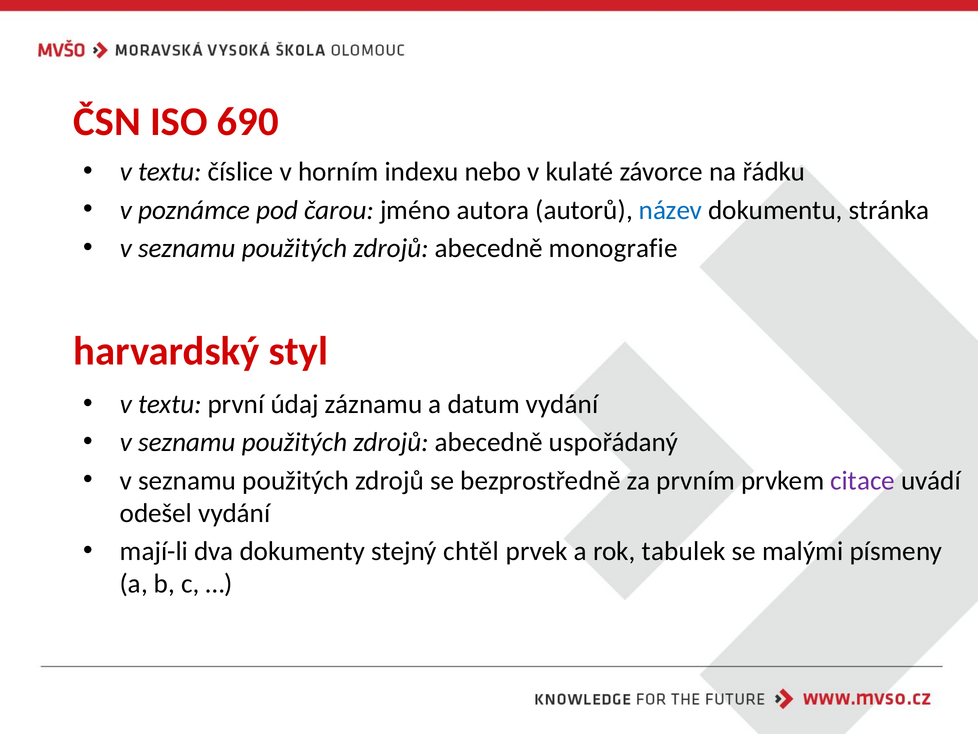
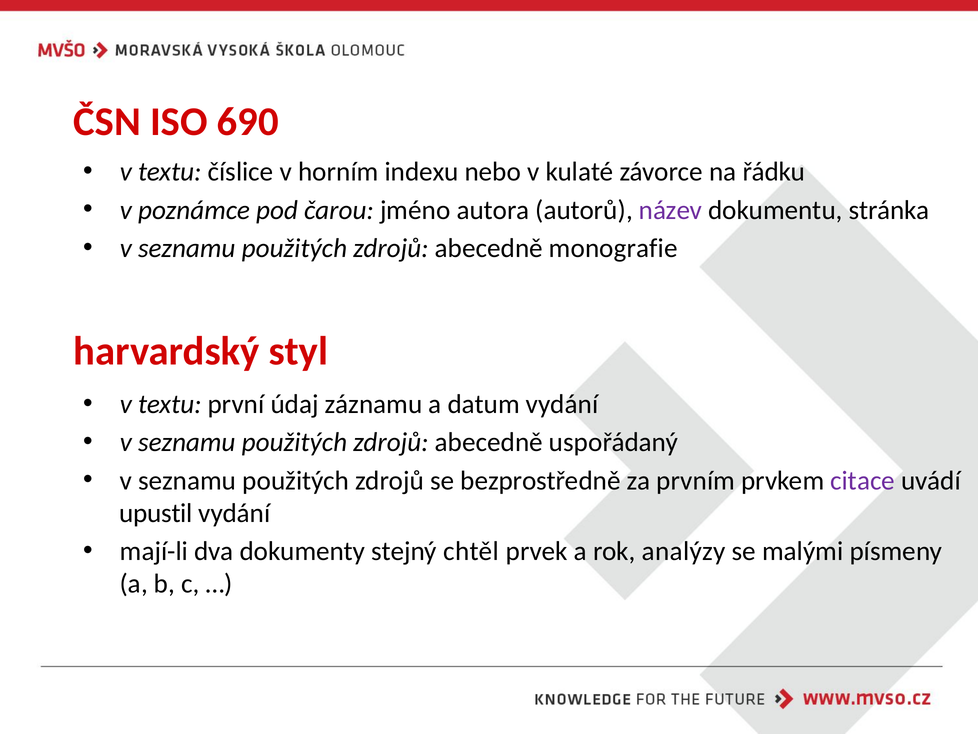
název colour: blue -> purple (671, 210)
odešel: odešel -> upustil (156, 513)
tabulek: tabulek -> analýzy (684, 551)
